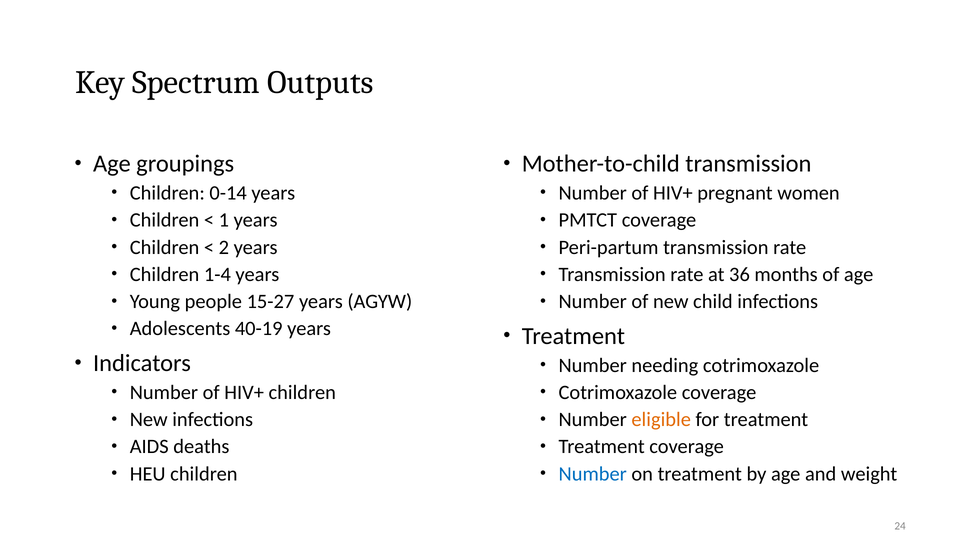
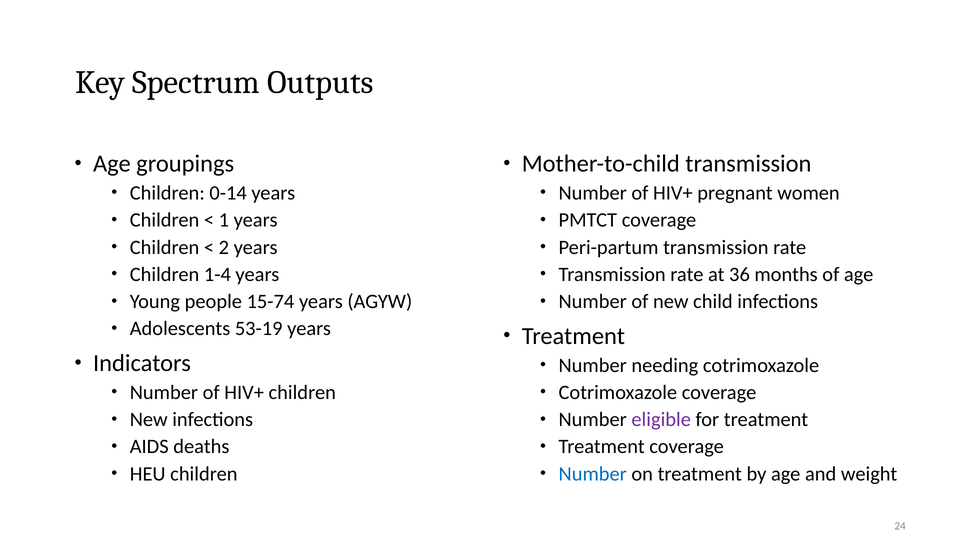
15-27: 15-27 -> 15-74 (270, 302)
40-19: 40-19 -> 53-19 (259, 329)
eligible colour: orange -> purple (661, 420)
